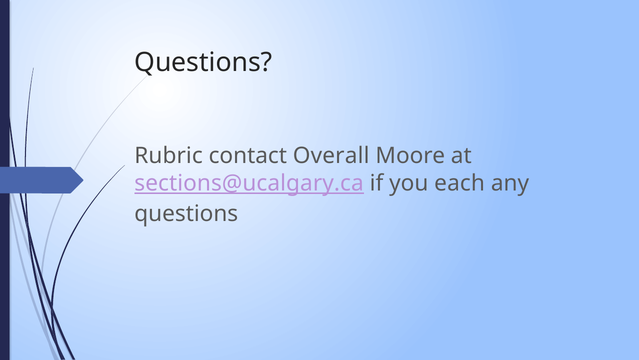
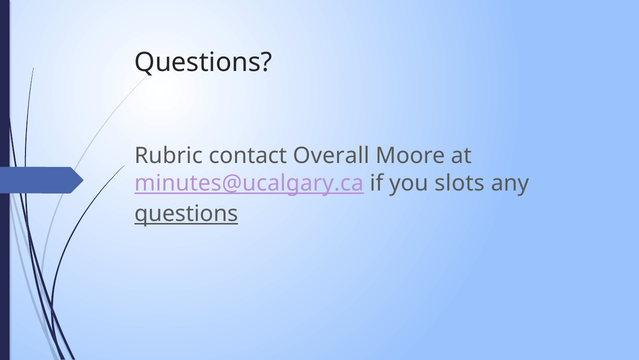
sections@ucalgary.ca: sections@ucalgary.ca -> minutes@ucalgary.ca (249, 183)
each: each -> slots (460, 183)
questions underline: none -> present (186, 214)
